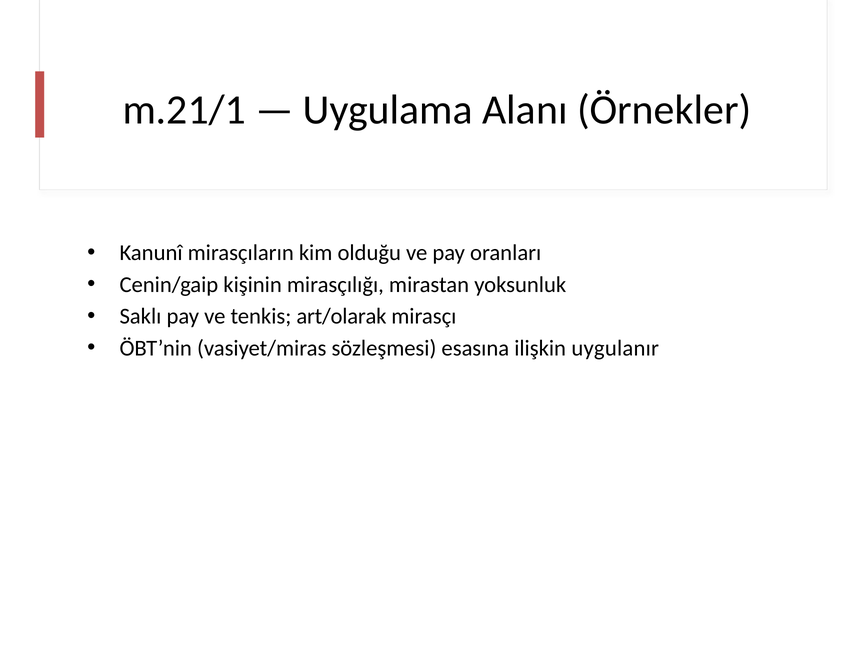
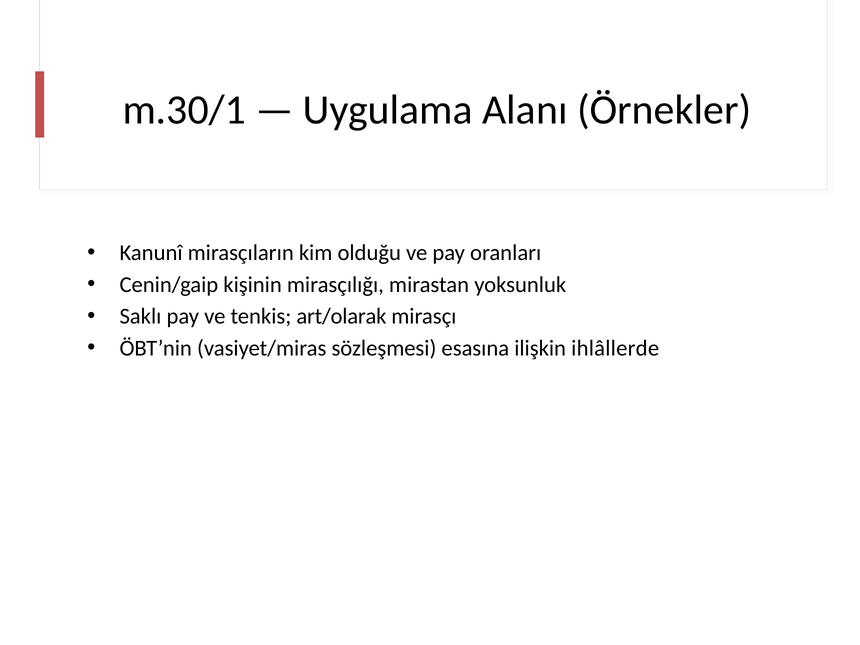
m.21/1: m.21/1 -> m.30/1 (184, 110)
uygulanır: uygulanır -> ihlâllerde (615, 348)
